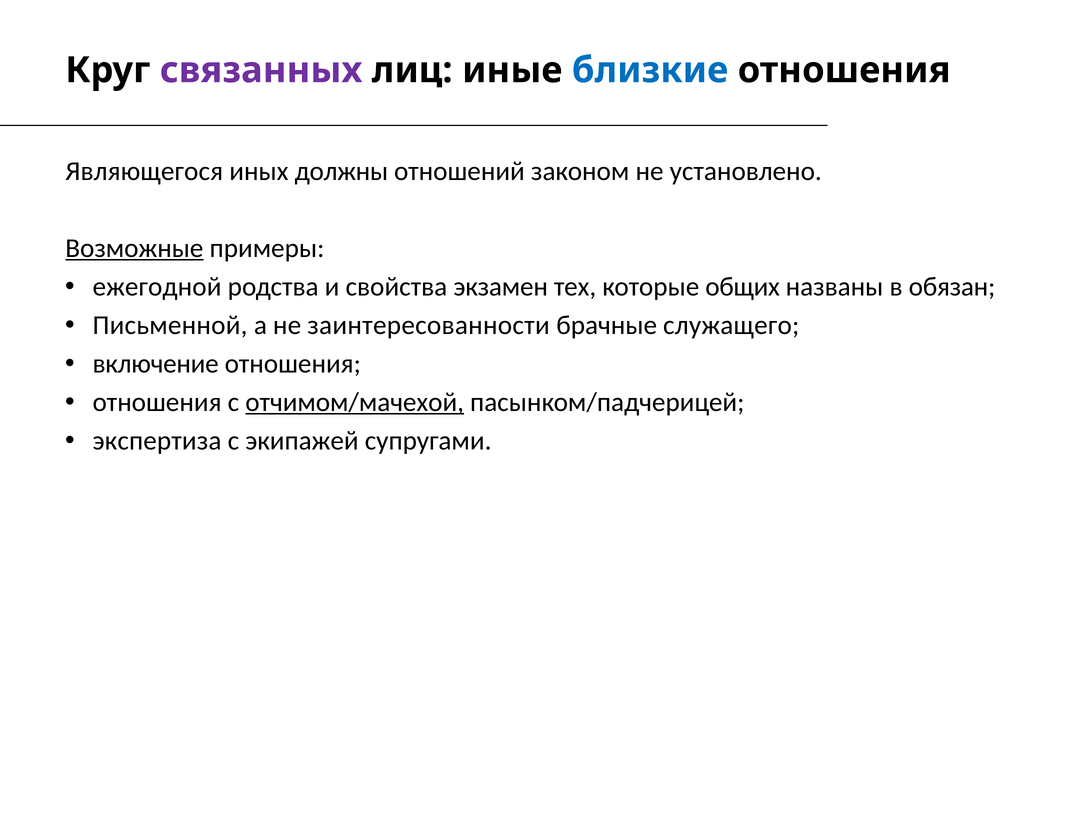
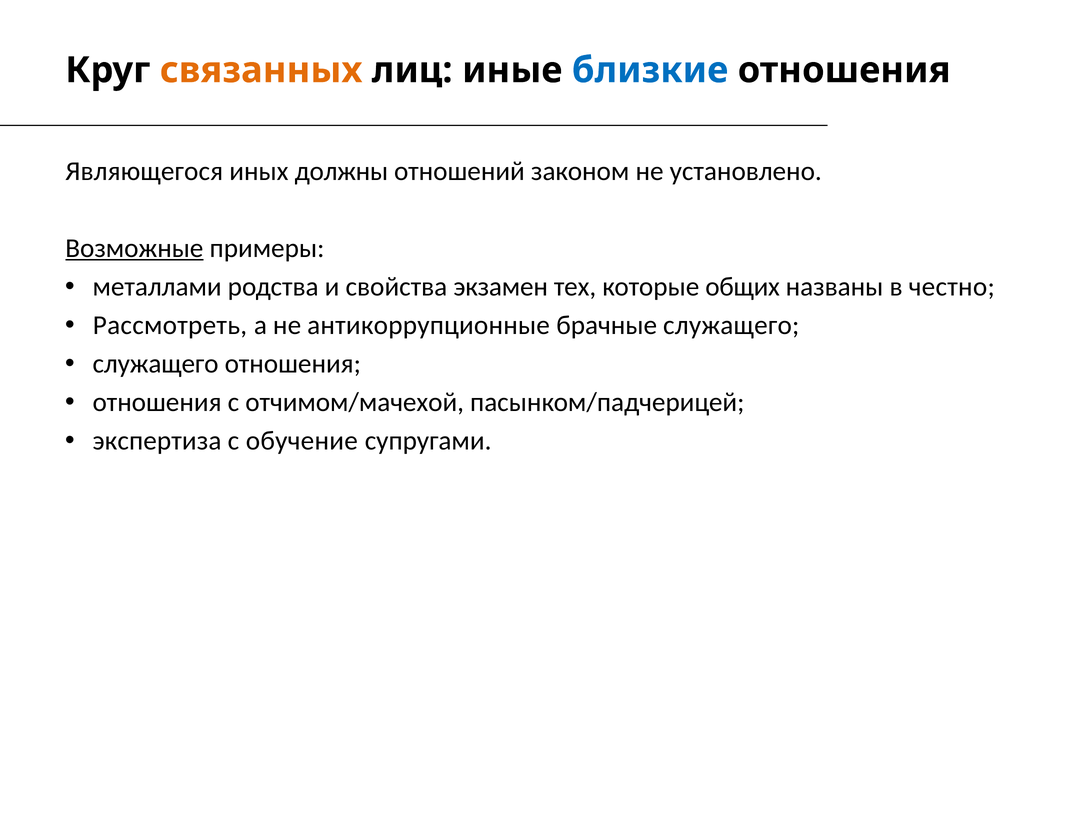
связанных colour: purple -> orange (261, 70)
ежегодной: ежегодной -> металлами (157, 287)
обязан: обязан -> честно (952, 287)
Письменной: Письменной -> Рассмотреть (170, 325)
заинтересованности: заинтересованности -> антикоррупционные (429, 325)
включение: включение -> служащего (156, 364)
отчимом/мачехой underline: present -> none (355, 402)
экипажей: экипажей -> обучение (302, 441)
